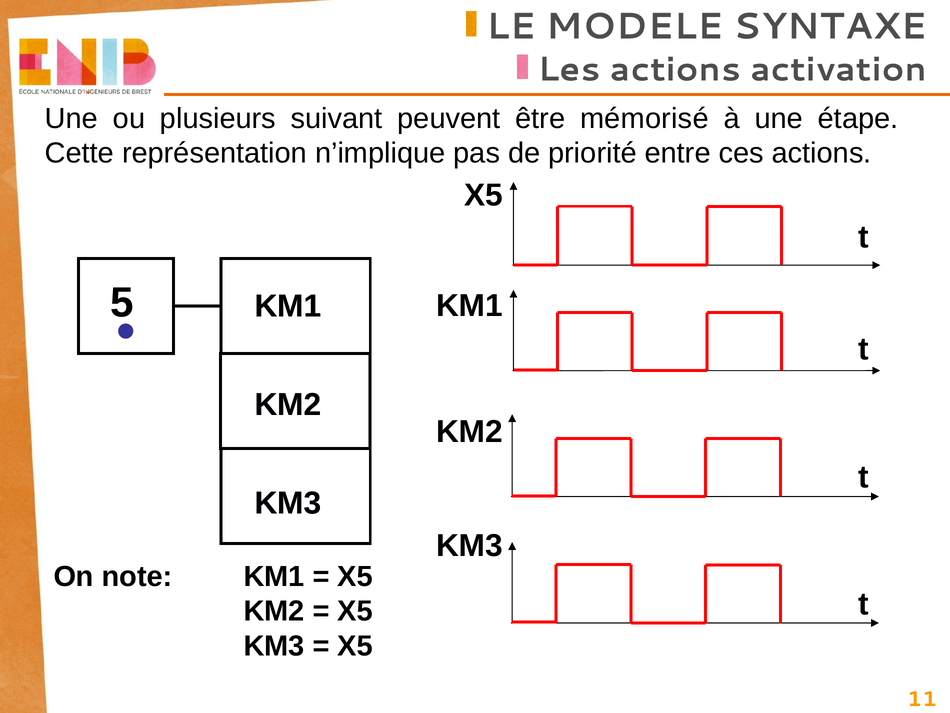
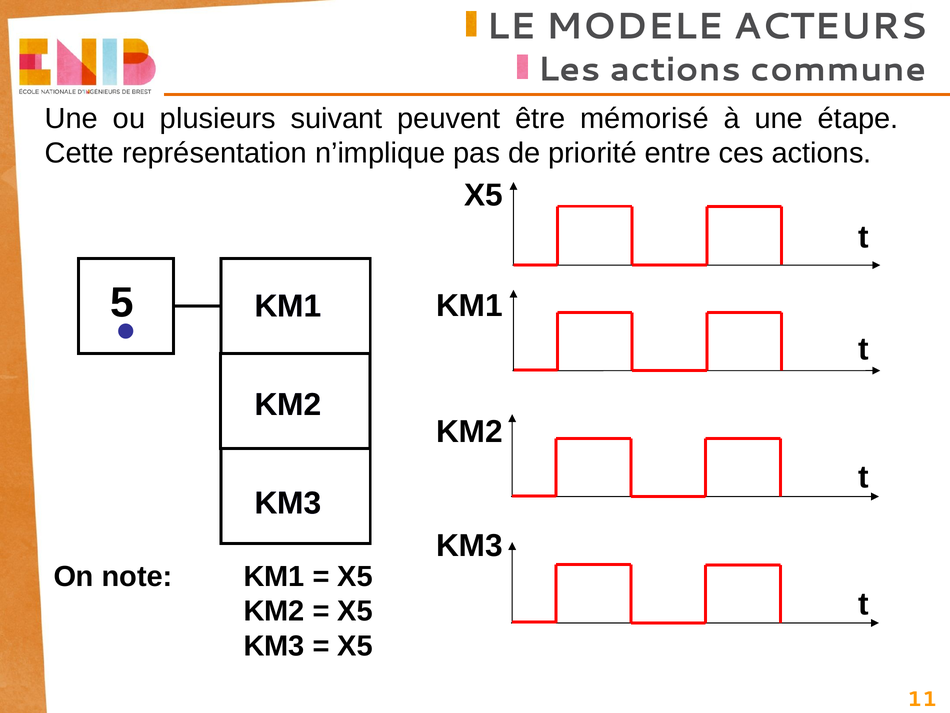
SYNTAXE: SYNTAXE -> ACTEURS (830, 27)
activation: activation -> commune (838, 69)
